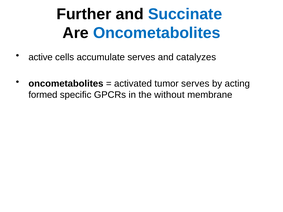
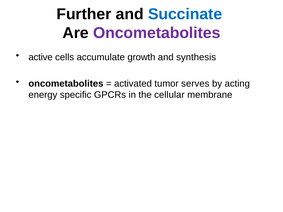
Oncometabolites colour: blue -> purple (157, 33)
accumulate serves: serves -> growth (141, 57)
catalyzes: catalyzes -> synthesis (196, 57)
formed: formed -> energy (43, 95)
without: without -> cellular (169, 95)
